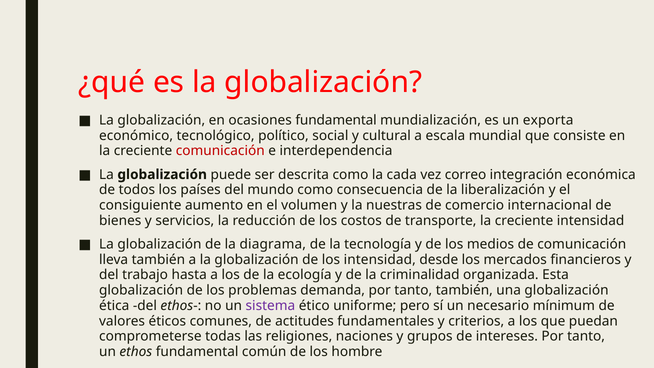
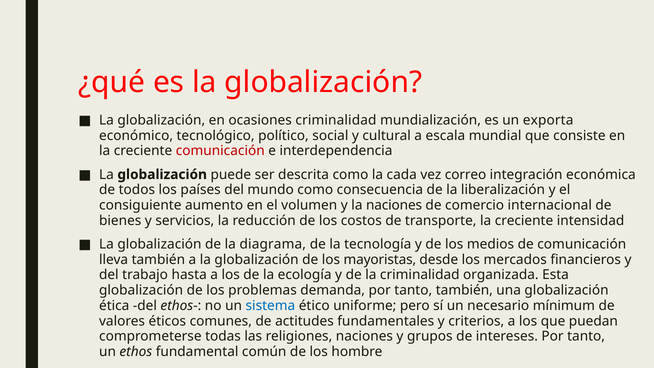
ocasiones fundamental: fundamental -> criminalidad (336, 120)
la nuestras: nuestras -> naciones (394, 205)
los intensidad: intensidad -> mayoristas (380, 260)
sistema colour: purple -> blue (270, 306)
